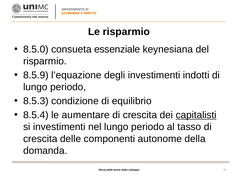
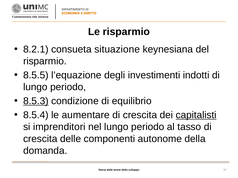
8.5.0: 8.5.0 -> 8.2.1 (36, 49)
essenziale: essenziale -> situazione (117, 49)
8.5.9: 8.5.9 -> 8.5.5 (36, 75)
8.5.3 underline: none -> present (36, 101)
si investimenti: investimenti -> imprenditori (59, 127)
